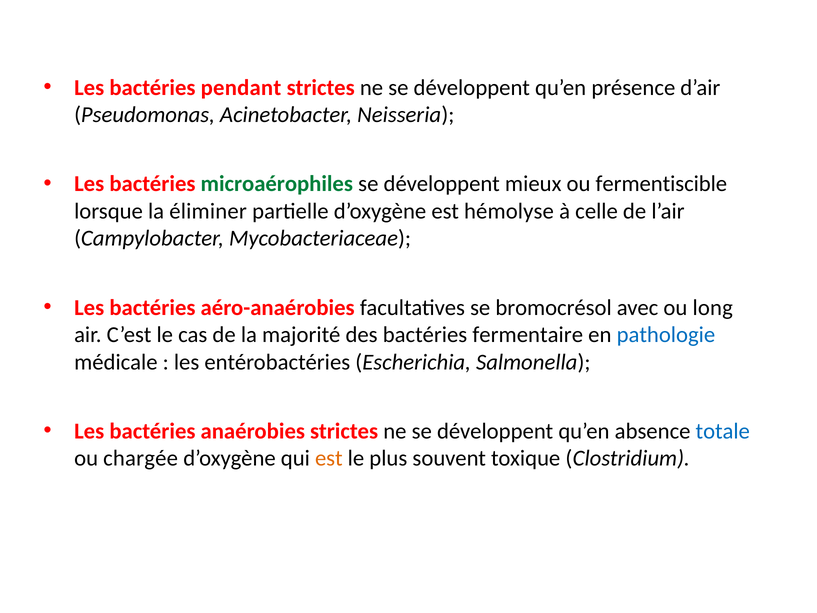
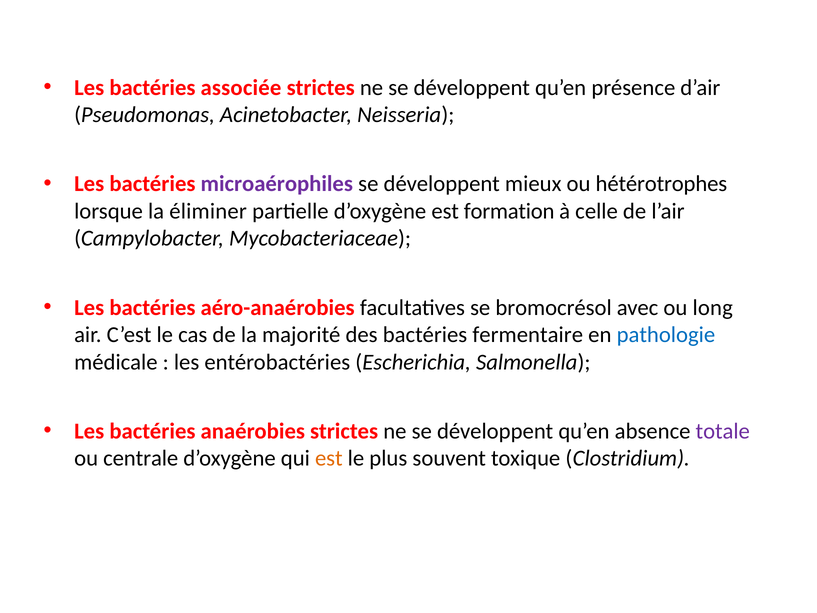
pendant: pendant -> associée (241, 88)
microaérophiles colour: green -> purple (277, 184)
fermentiscible: fermentiscible -> hétérotrophes (661, 184)
hémolyse: hémolyse -> formation (509, 211)
totale colour: blue -> purple (723, 431)
chargée: chargée -> centrale (141, 458)
